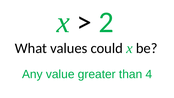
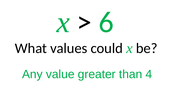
2: 2 -> 6 (106, 22)
